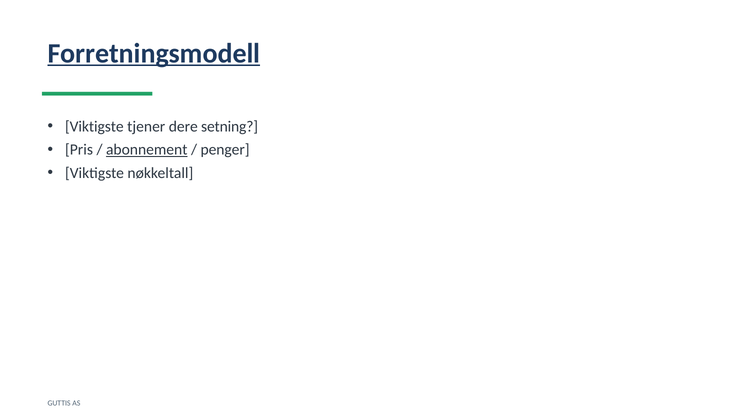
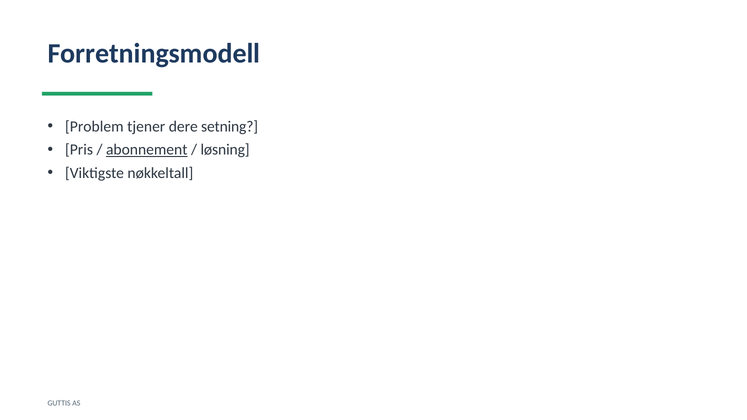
Forretningsmodell underline: present -> none (154, 53)
Viktigste: Viktigste -> Problem (94, 127)
penger: penger -> løsning (225, 150)
